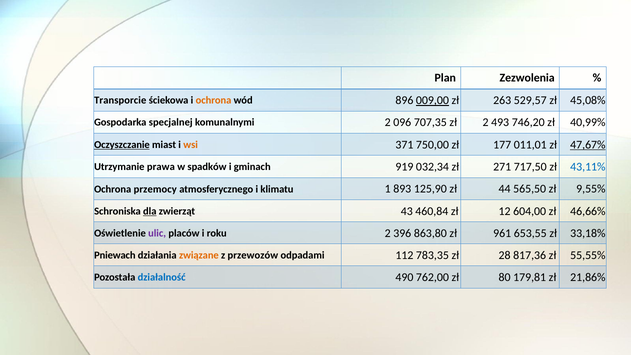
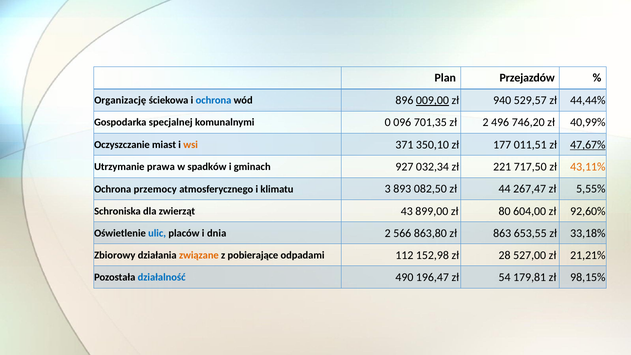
Zezwolenia: Zezwolenia -> Przejazdów (527, 78)
Transporcie: Transporcie -> Organizację (120, 100)
ochrona colour: orange -> blue (214, 100)
263: 263 -> 940 (502, 100)
45,08%: 45,08% -> 44,44% (588, 100)
komunalnymi 2: 2 -> 0 (388, 123)
707,35: 707,35 -> 701,35 (430, 123)
493: 493 -> 496 (500, 123)
Oczyszczanie underline: present -> none (122, 145)
750,00: 750,00 -> 350,10 (432, 145)
011,01: 011,01 -> 011,51 (530, 145)
919: 919 -> 927 (404, 167)
271: 271 -> 221 (502, 167)
43,11% colour: blue -> orange (588, 167)
1: 1 -> 3 (388, 189)
125,90: 125,90 -> 082,50 (430, 189)
565,50: 565,50 -> 267,47 (530, 189)
9,55%: 9,55% -> 5,55% (591, 189)
dla underline: present -> none (150, 211)
460,84: 460,84 -> 899,00 (432, 211)
12: 12 -> 80 (505, 211)
46,66%: 46,66% -> 92,60% (588, 211)
ulic colour: purple -> blue (157, 233)
roku: roku -> dnia (217, 233)
396: 396 -> 566 (402, 233)
961: 961 -> 863 (502, 233)
Pniewach: Pniewach -> Zbiorowy (115, 255)
przewozów: przewozów -> pobierające (253, 255)
783,35: 783,35 -> 152,98 (432, 255)
817,36: 817,36 -> 527,00 (530, 255)
55,55%: 55,55% -> 21,21% (588, 255)
762,00: 762,00 -> 196,47 (432, 277)
80: 80 -> 54 (505, 277)
21,86%: 21,86% -> 98,15% (588, 277)
